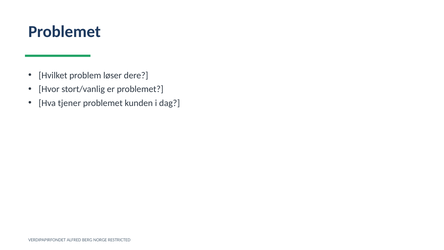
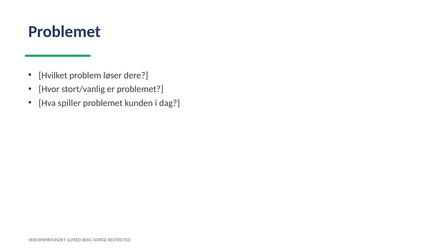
tjener: tjener -> spiller (69, 103)
